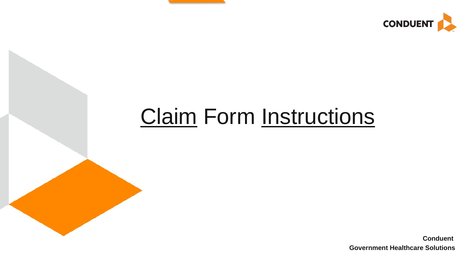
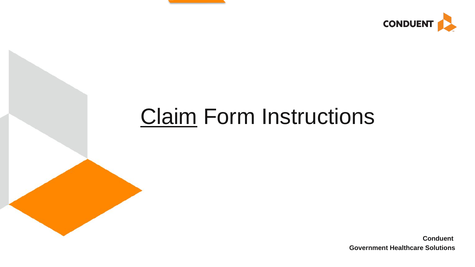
Instructions underline: present -> none (318, 117)
